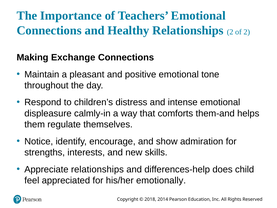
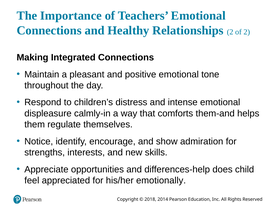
Exchange: Exchange -> Integrated (73, 57)
Appreciate relationships: relationships -> opportunities (97, 169)
